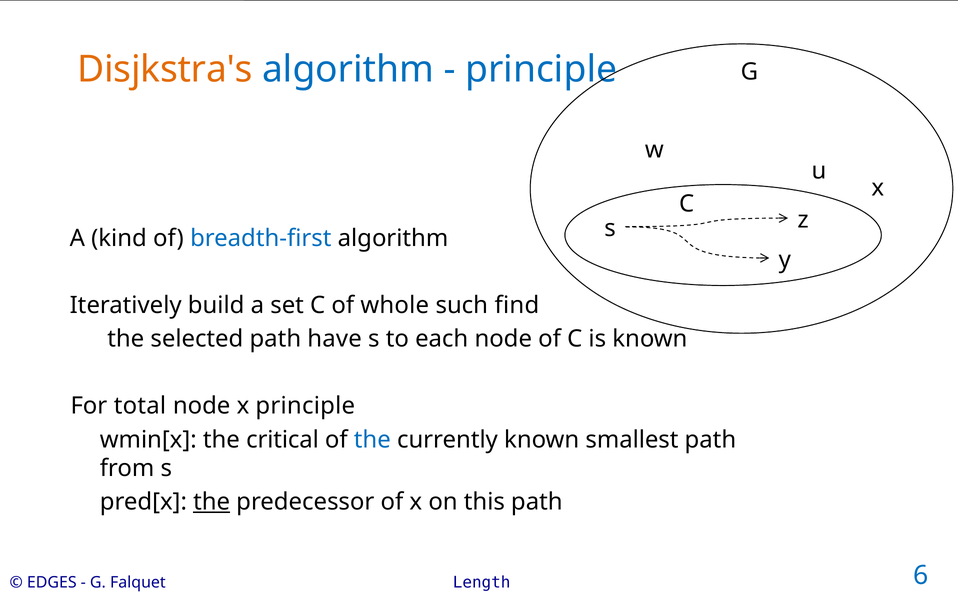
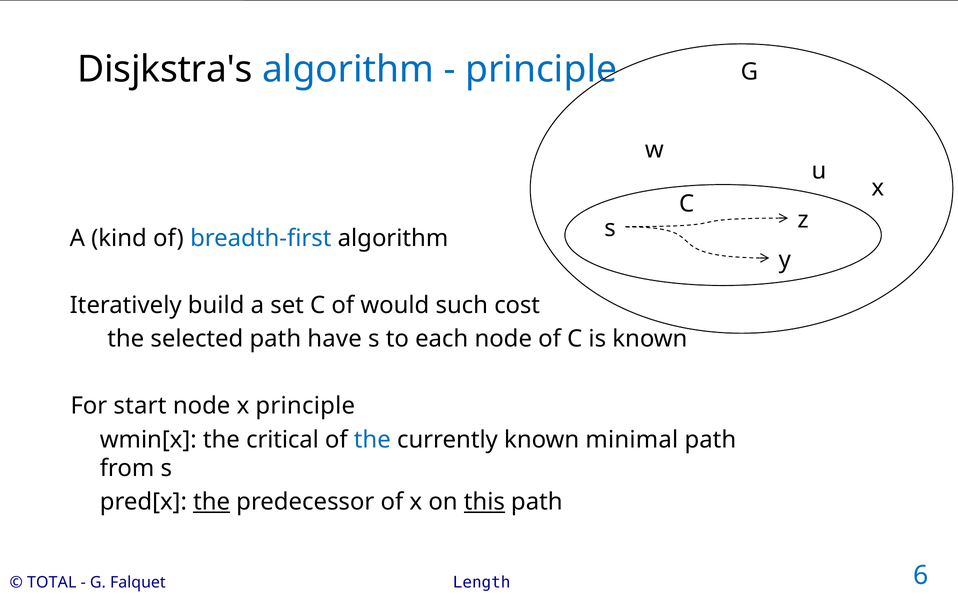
Disjkstra's colour: orange -> black (165, 69)
whole: whole -> would (395, 305)
find: find -> cost (517, 305)
total: total -> start (140, 406)
smallest: smallest -> minimal (632, 439)
this underline: none -> present (484, 502)
EDGES: EDGES -> TOTAL (52, 582)
